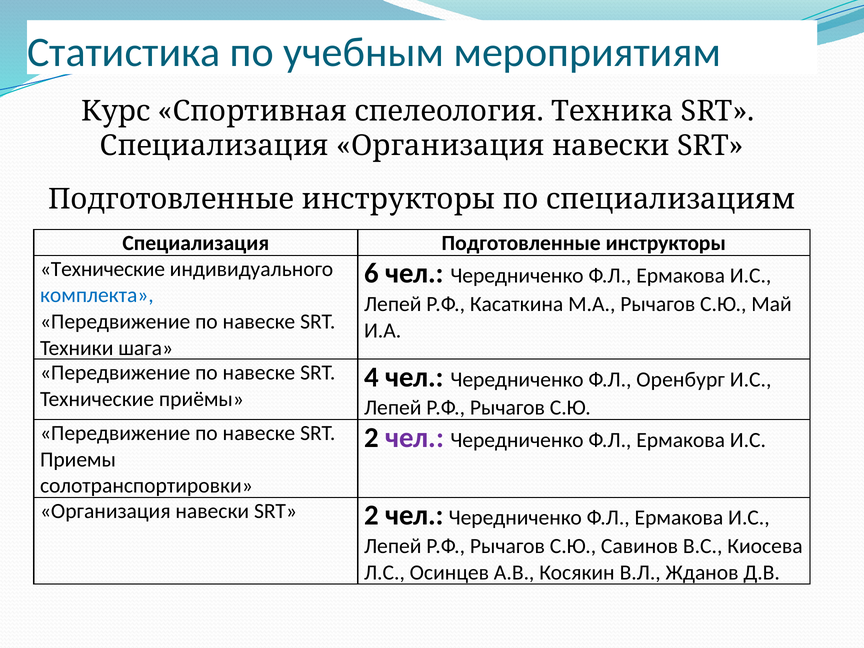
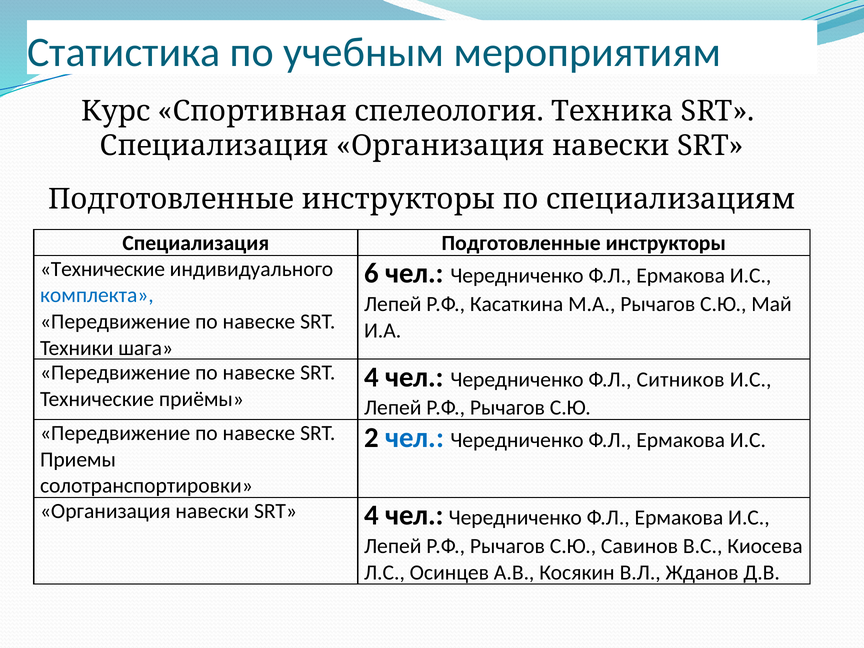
Оренбург: Оренбург -> Ситников (681, 379)
чел colour: purple -> blue (414, 438)
SRT 2: 2 -> 4 (371, 515)
